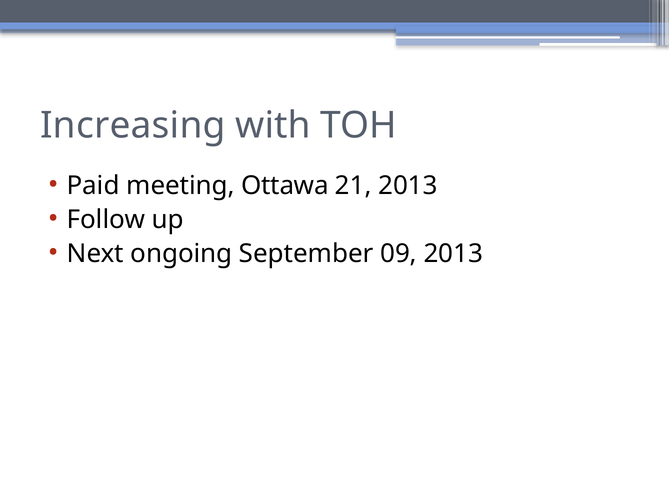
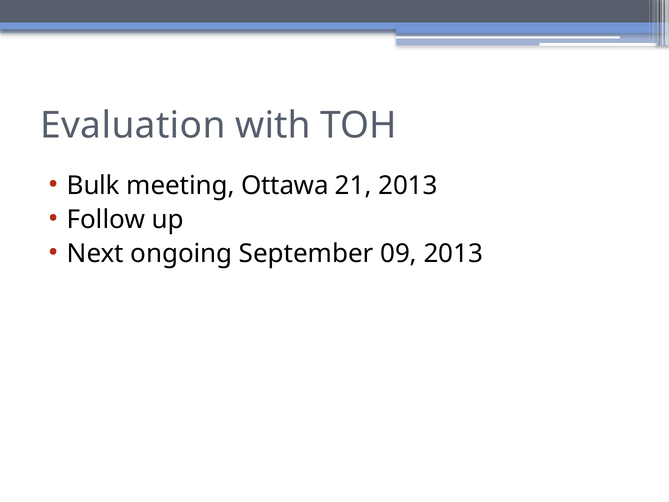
Increasing: Increasing -> Evaluation (133, 125)
Paid: Paid -> Bulk (93, 185)
